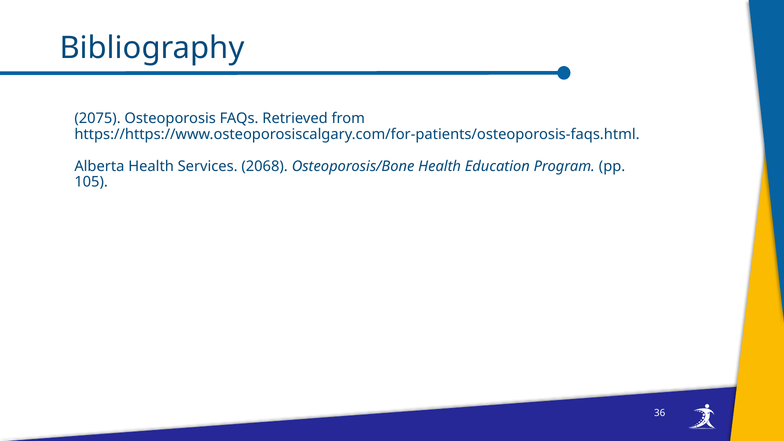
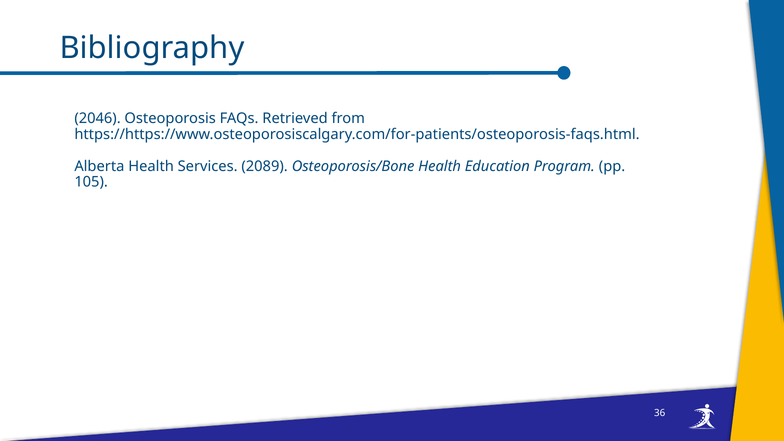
2075: 2075 -> 2046 (98, 119)
2068: 2068 -> 2089 (265, 166)
